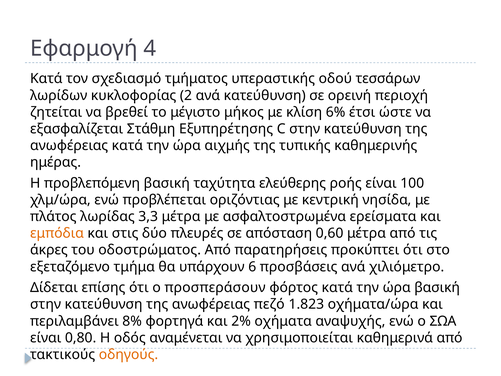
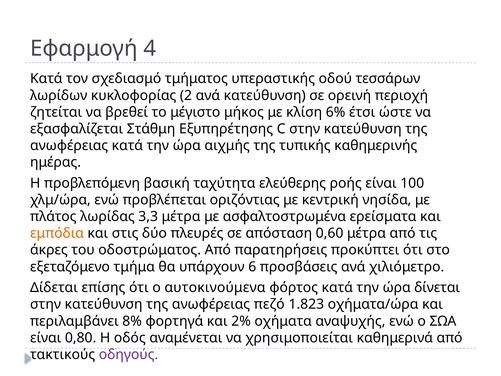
προσπεράσουν: προσπεράσουν -> αυτοκινούμενα (215, 287)
ώρα βασική: βασική -> δίνεται (437, 287)
οδηγούς colour: orange -> purple (128, 354)
